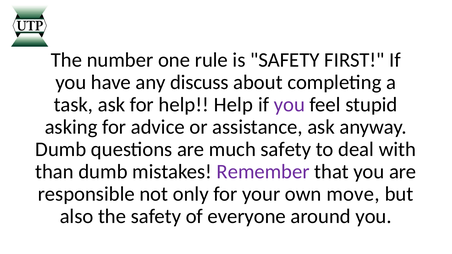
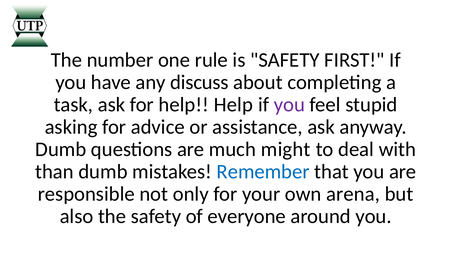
much safety: safety -> might (286, 150)
Remember colour: purple -> blue (263, 172)
move: move -> arena (353, 194)
